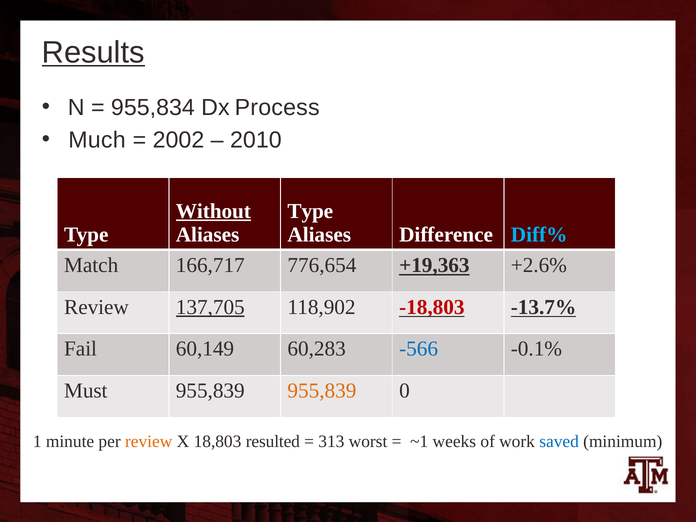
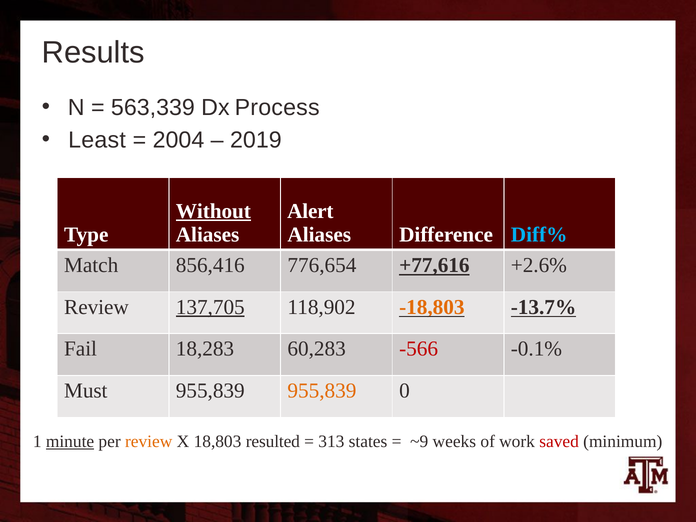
Results underline: present -> none (93, 52)
955,834: 955,834 -> 563,339 (153, 107)
Much: Much -> Least (97, 140)
2002: 2002 -> 2004 (179, 140)
2010: 2010 -> 2019 (256, 140)
Type: Type -> Alert (310, 211)
166,717: 166,717 -> 856,416 (210, 265)
+19,363: +19,363 -> +77,616 (434, 265)
-18,803 colour: red -> orange (432, 307)
60,149: 60,149 -> 18,283 (205, 349)
-566 colour: blue -> red (419, 349)
minute underline: none -> present (70, 441)
worst: worst -> states (368, 441)
~1: ~1 -> ~9 (419, 441)
saved colour: blue -> red (559, 441)
